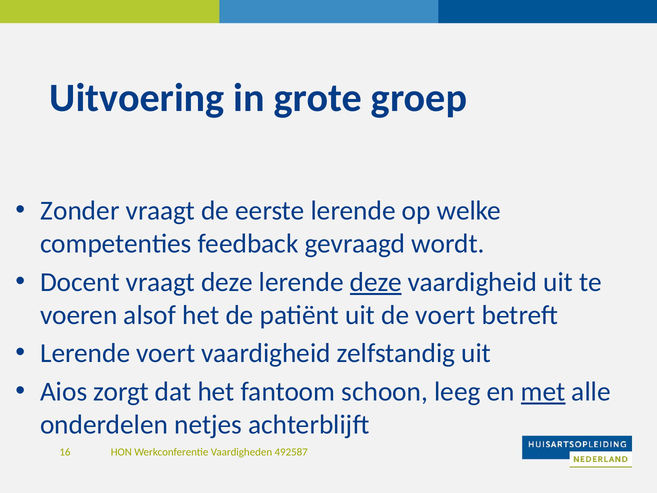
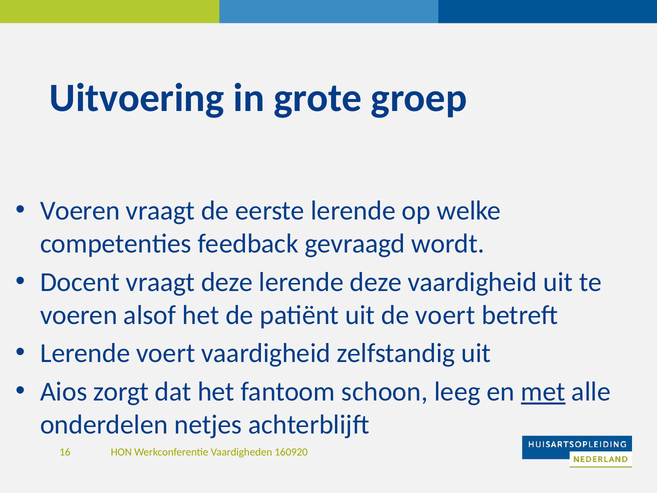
Zonder: Zonder -> Voeren (80, 211)
deze underline: present -> none (376, 282)
492587: 492587 -> 160920 (291, 452)
